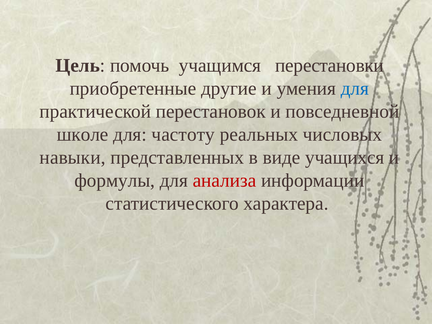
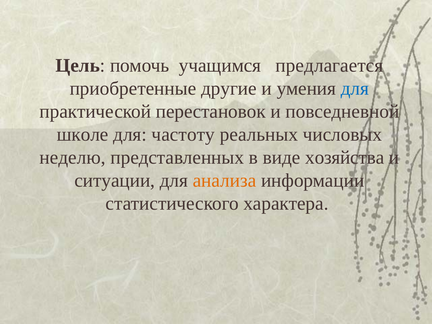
перестановки: перестановки -> предлагается (329, 65)
навыки: навыки -> неделю (73, 158)
учащихся: учащихся -> хозяйства (345, 158)
формулы: формулы -> ситуации (115, 181)
анализа colour: red -> orange (224, 181)
